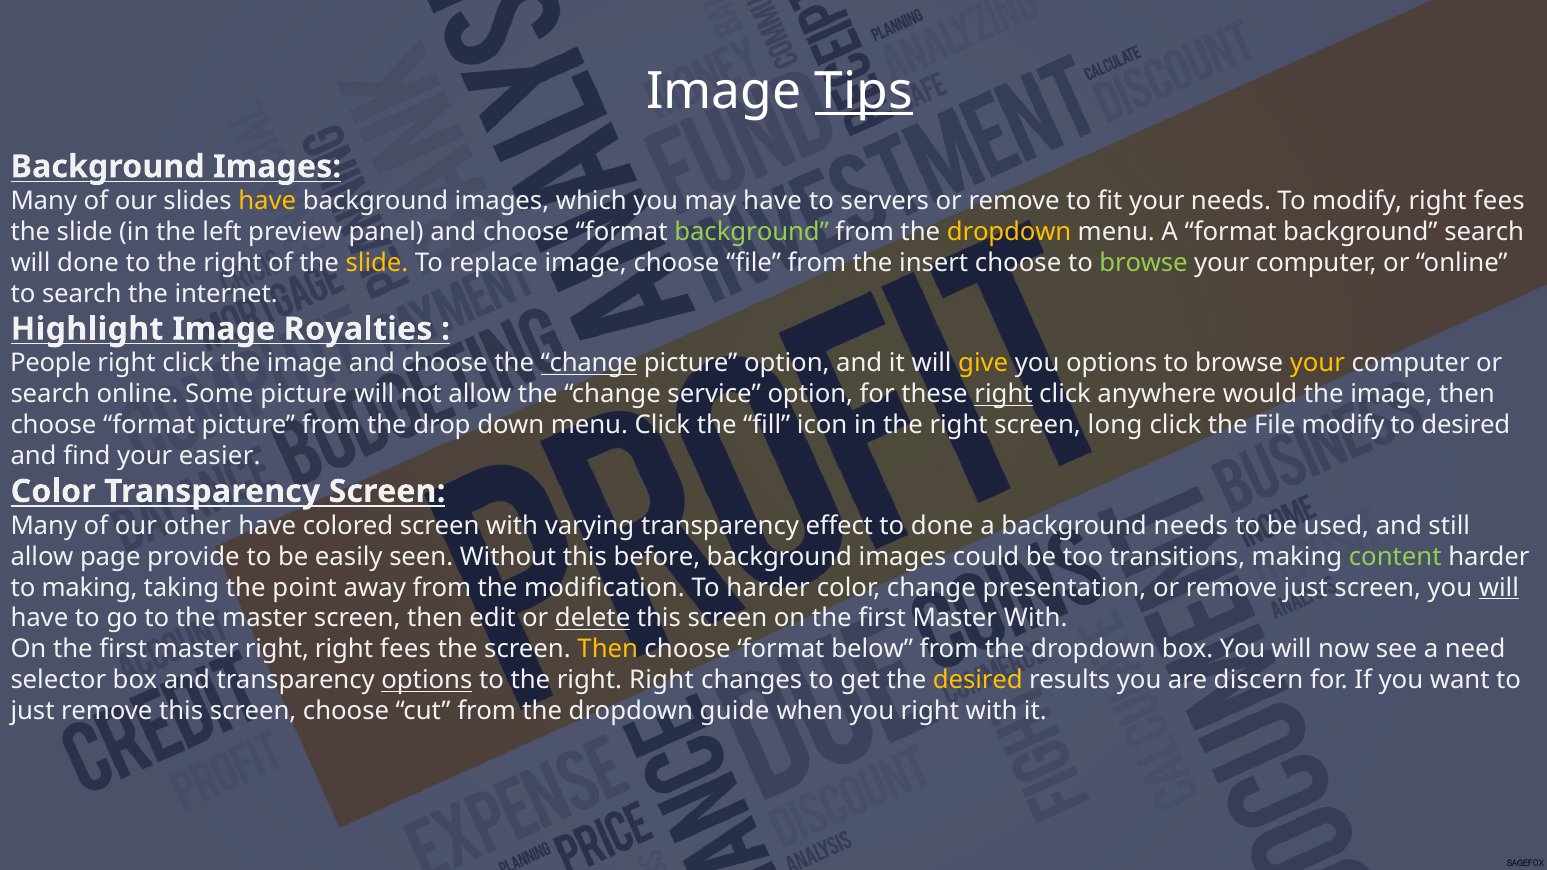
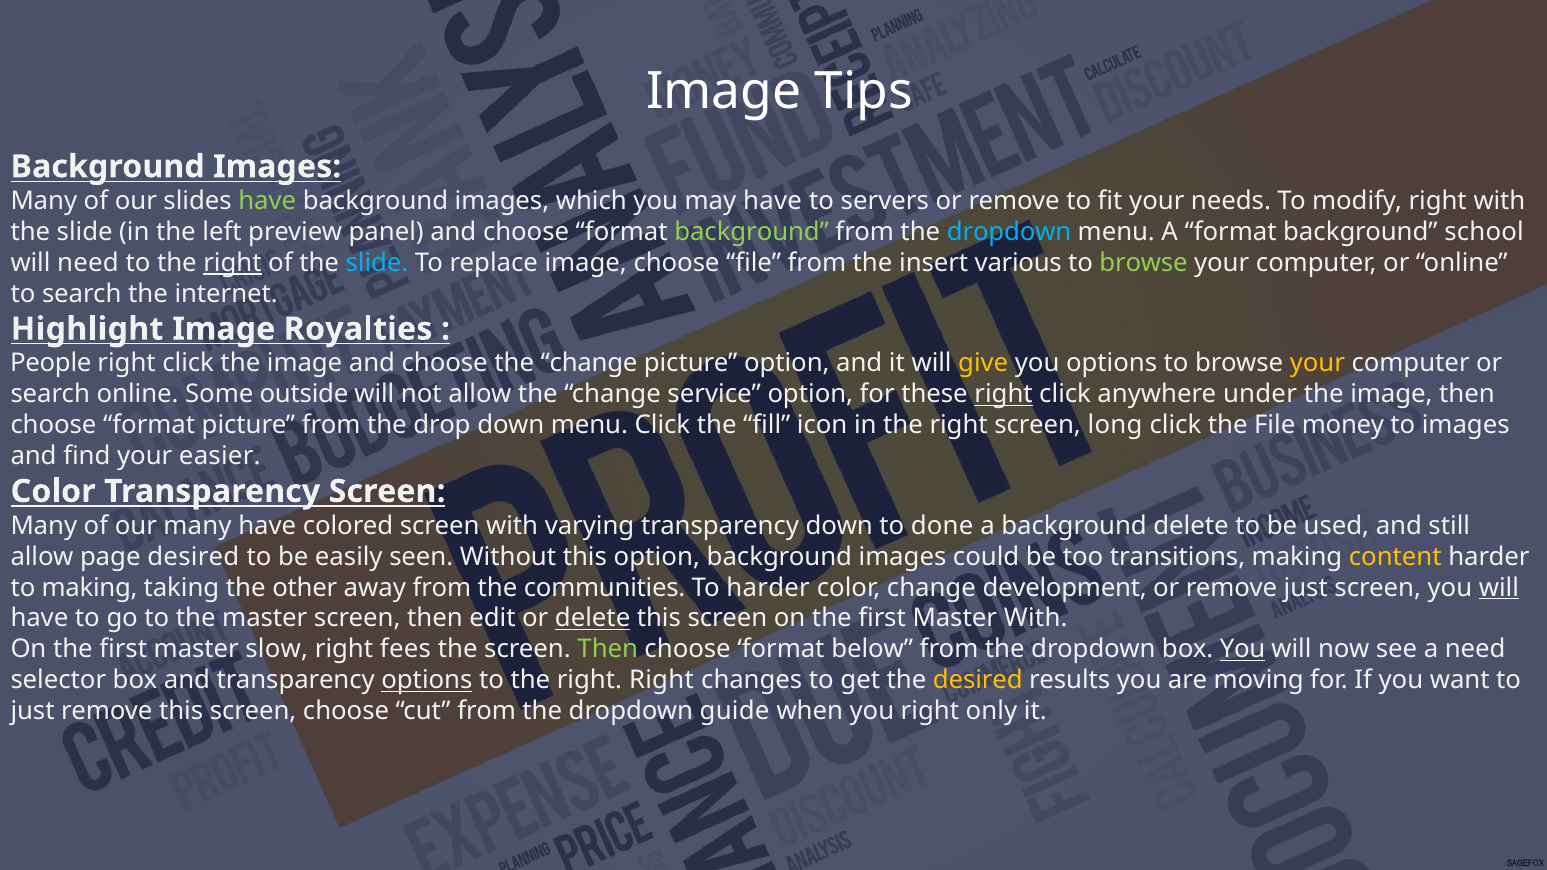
Tips underline: present -> none (864, 91)
have colour: yellow -> light green (267, 201)
modify right fees: fees -> with (1499, 201)
dropdown colour: yellow -> light blue (1009, 232)
background search: search -> school (1484, 232)
will done: done -> need (88, 263)
right underline: none -> present (232, 263)
slide colour: yellow -> light blue (377, 263)
insert choose: choose -> various (1018, 263)
change underline: present -> none (589, 363)
Some picture: picture -> outside (304, 394)
would: would -> under (1260, 394)
File modify: modify -> money (1343, 425)
to desired: desired -> images (1466, 425)
our other: other -> many (197, 526)
transparency effect: effect -> down (839, 526)
background needs: needs -> delete (1191, 526)
page provide: provide -> desired (193, 557)
this before: before -> option (657, 557)
content colour: light green -> yellow (1395, 557)
point: point -> other (305, 588)
modification: modification -> communities (605, 588)
presentation: presentation -> development (1065, 588)
master right: right -> slow (277, 650)
Then colour: yellow -> light green (608, 650)
You underline: none -> present (1243, 650)
discern: discern -> moving (1259, 680)
right with: with -> only (991, 711)
